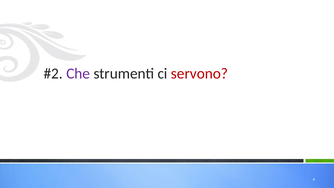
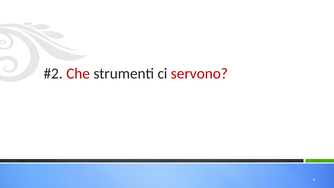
Che colour: purple -> red (78, 74)
